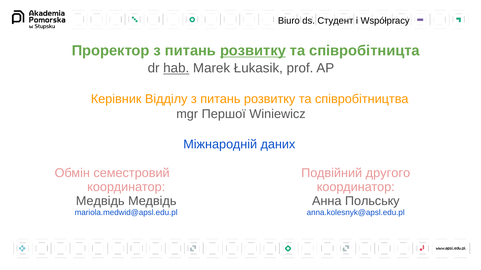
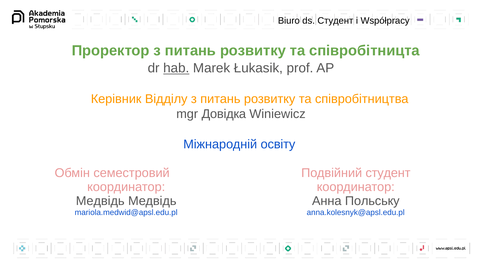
розвитку underline: present -> none (253, 51)
Першої: Першої -> Довідка (224, 114)
даних: даних -> освіту (278, 145)
Подвійний другого: другого -> студент (388, 173)
